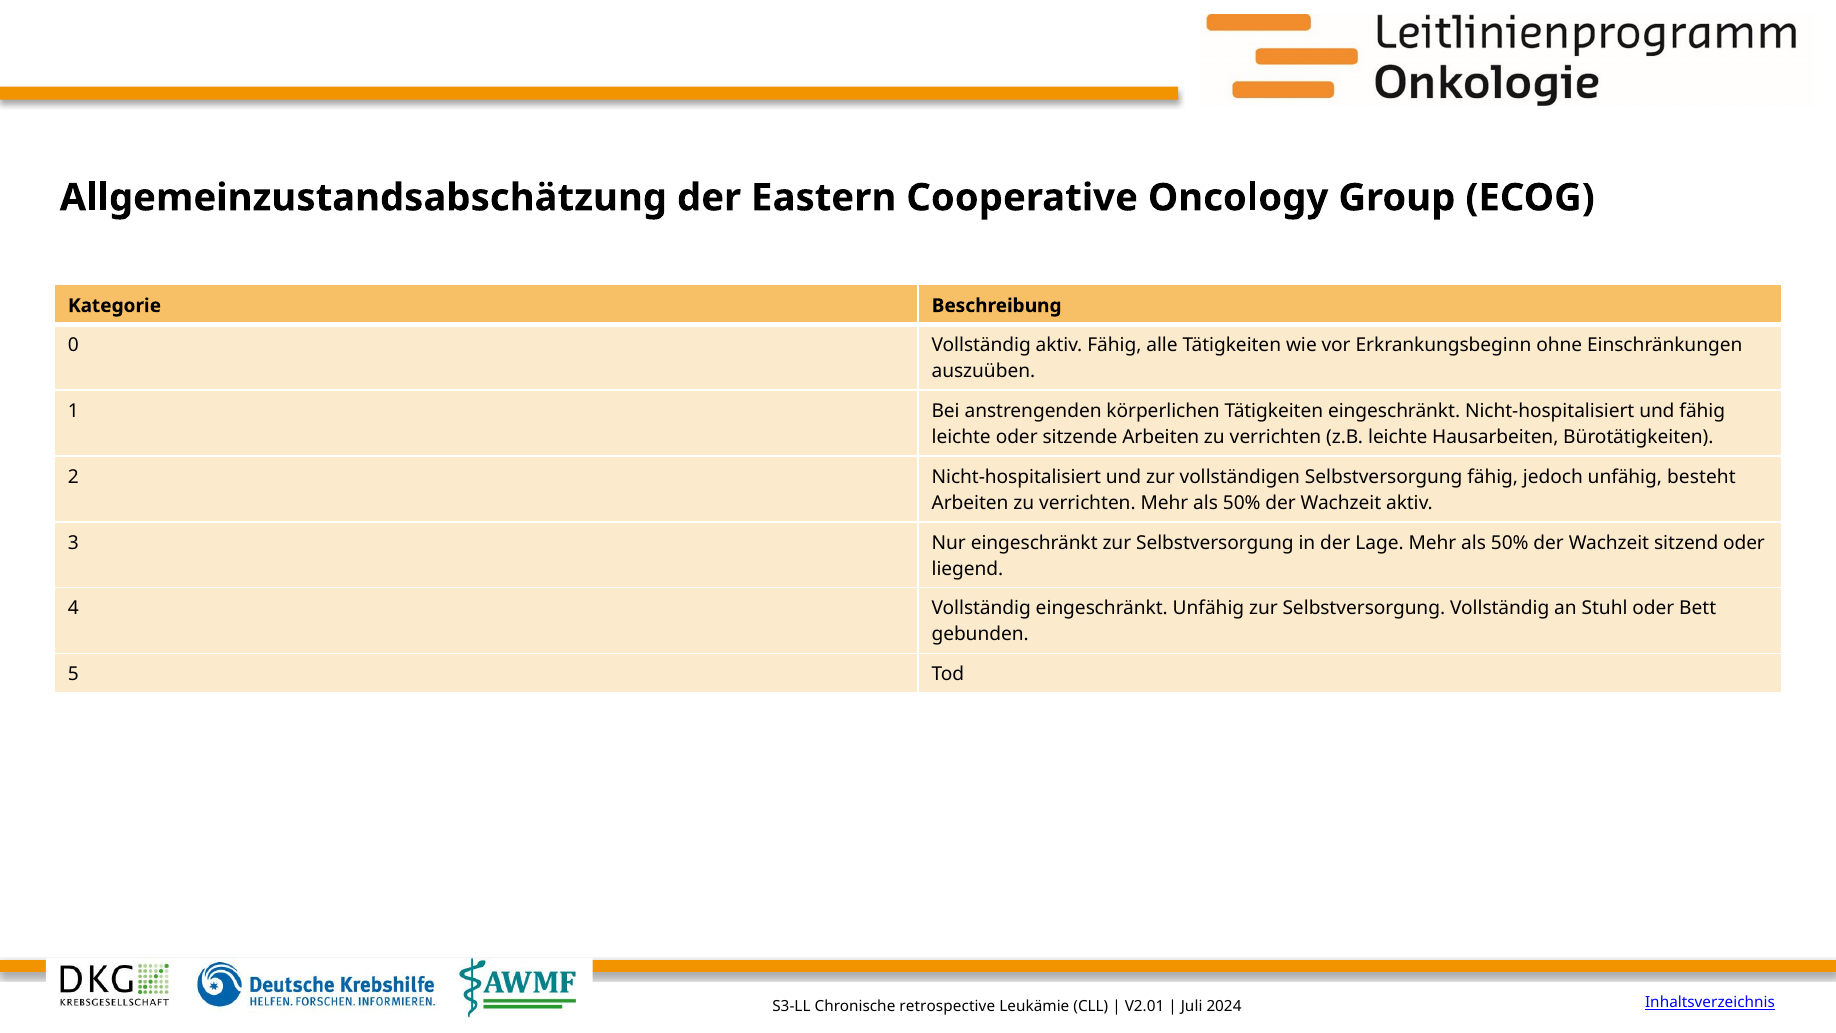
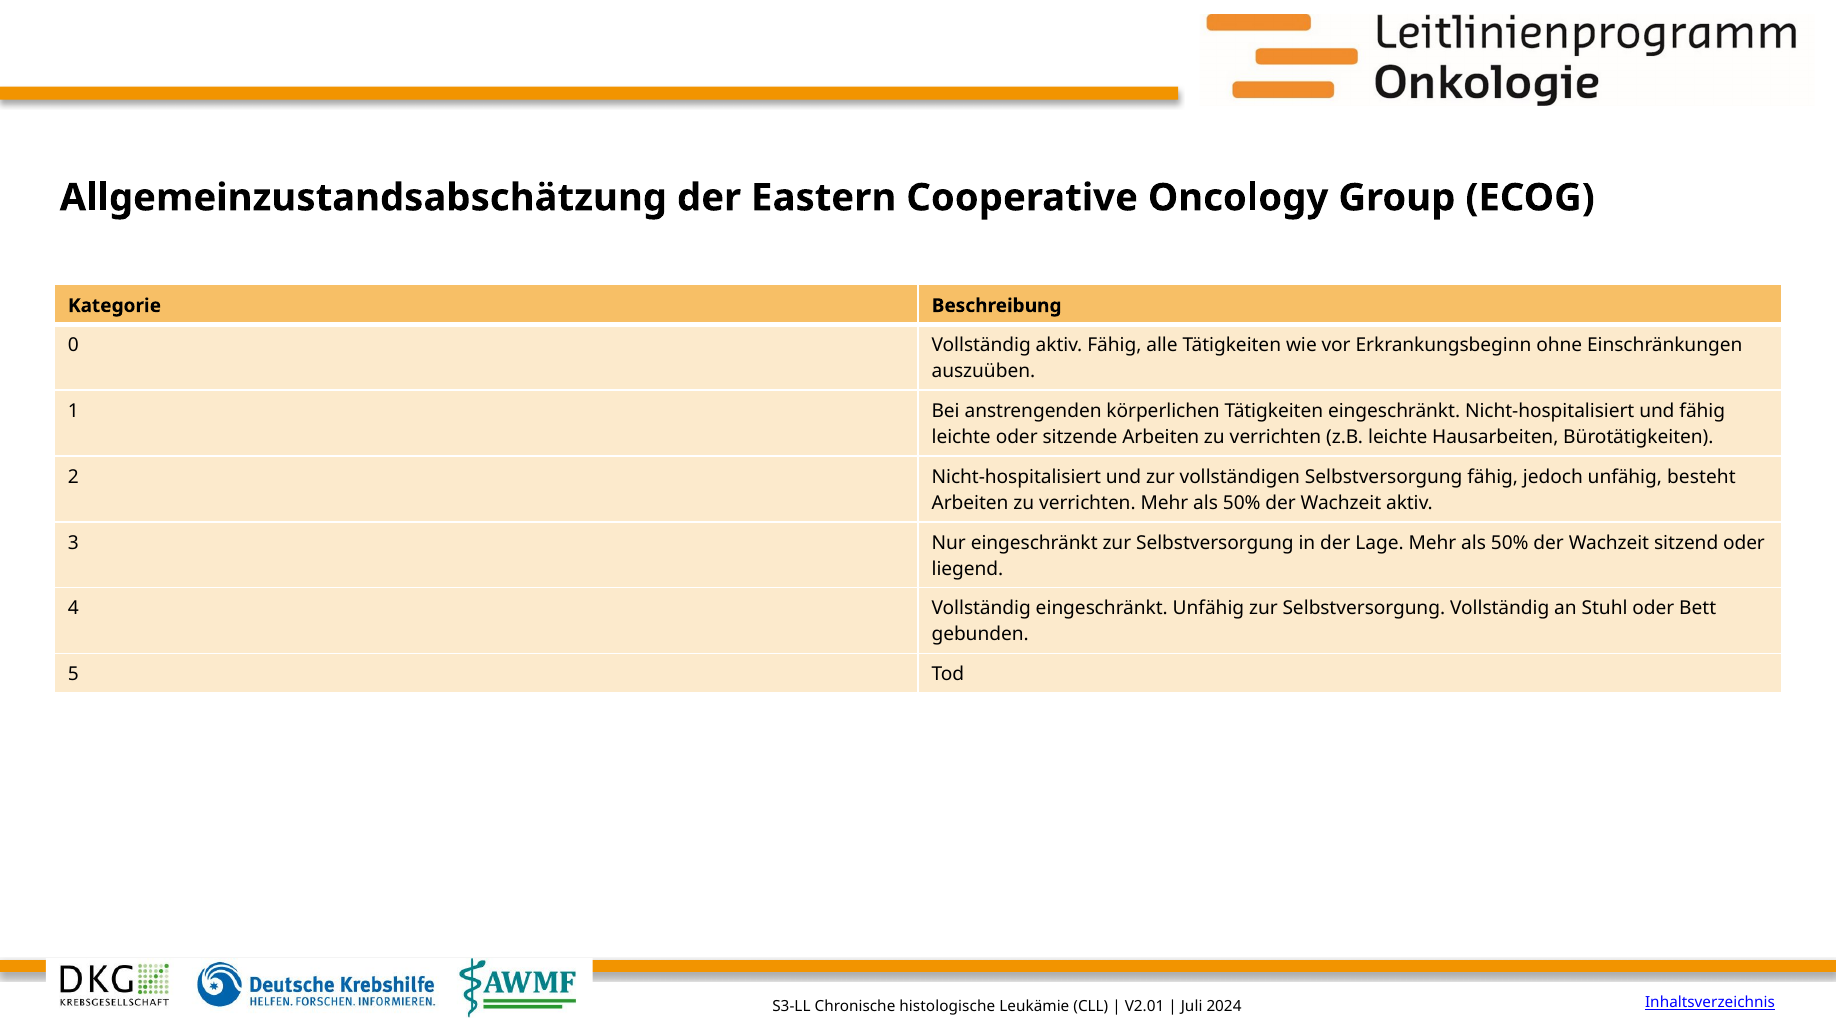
retrospective: retrospective -> histologische (947, 1007)
